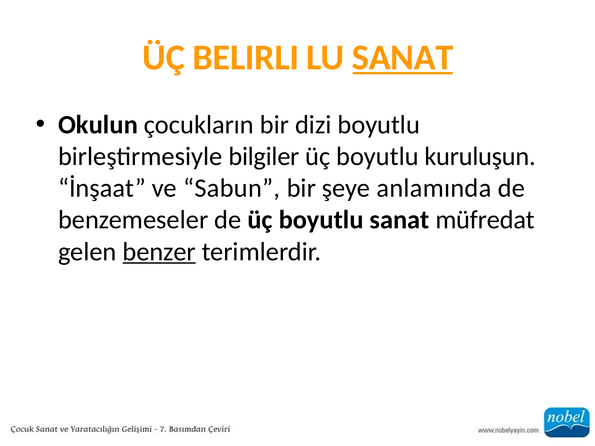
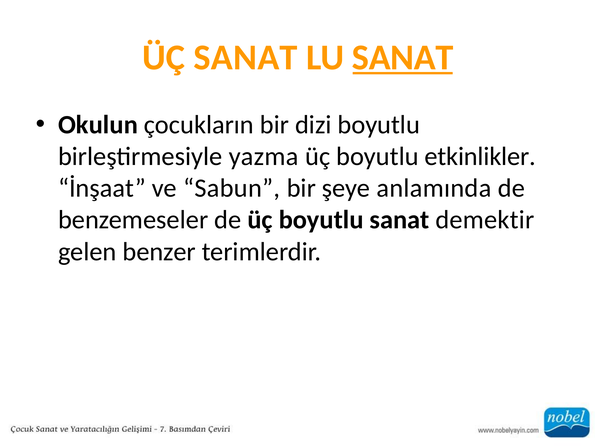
ÜÇ BELIRLI: BELIRLI -> SANAT (246, 58)
bilgiler: bilgiler -> yazma (264, 157)
kuruluşun: kuruluşun -> etkinlikler (480, 157)
müfredat: müfredat -> demektir (485, 220)
benzer underline: present -> none (159, 252)
